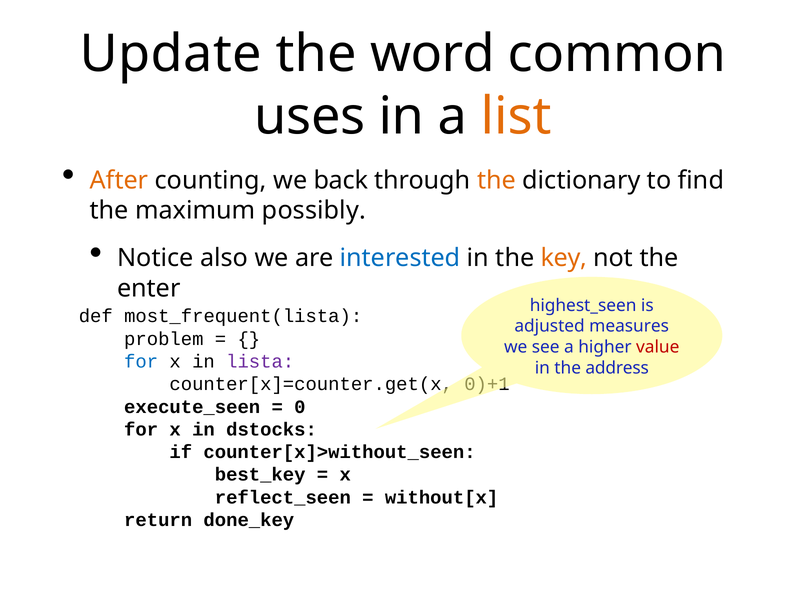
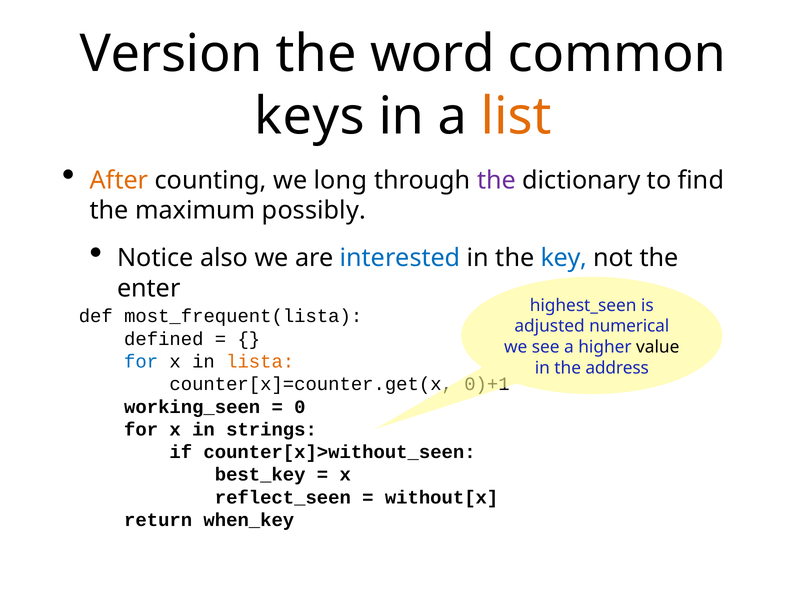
Update: Update -> Version (171, 54)
uses: uses -> keys (309, 117)
back: back -> long (341, 181)
the colour: orange -> purple (496, 181)
key colour: orange -> blue (564, 258)
measures: measures -> numerical (629, 327)
problem: problem -> defined (164, 339)
value colour: red -> black (658, 347)
lista colour: purple -> orange (260, 362)
execute_seen: execute_seen -> working_seen (192, 407)
dstocks: dstocks -> strings (272, 430)
done_key: done_key -> when_key (249, 520)
